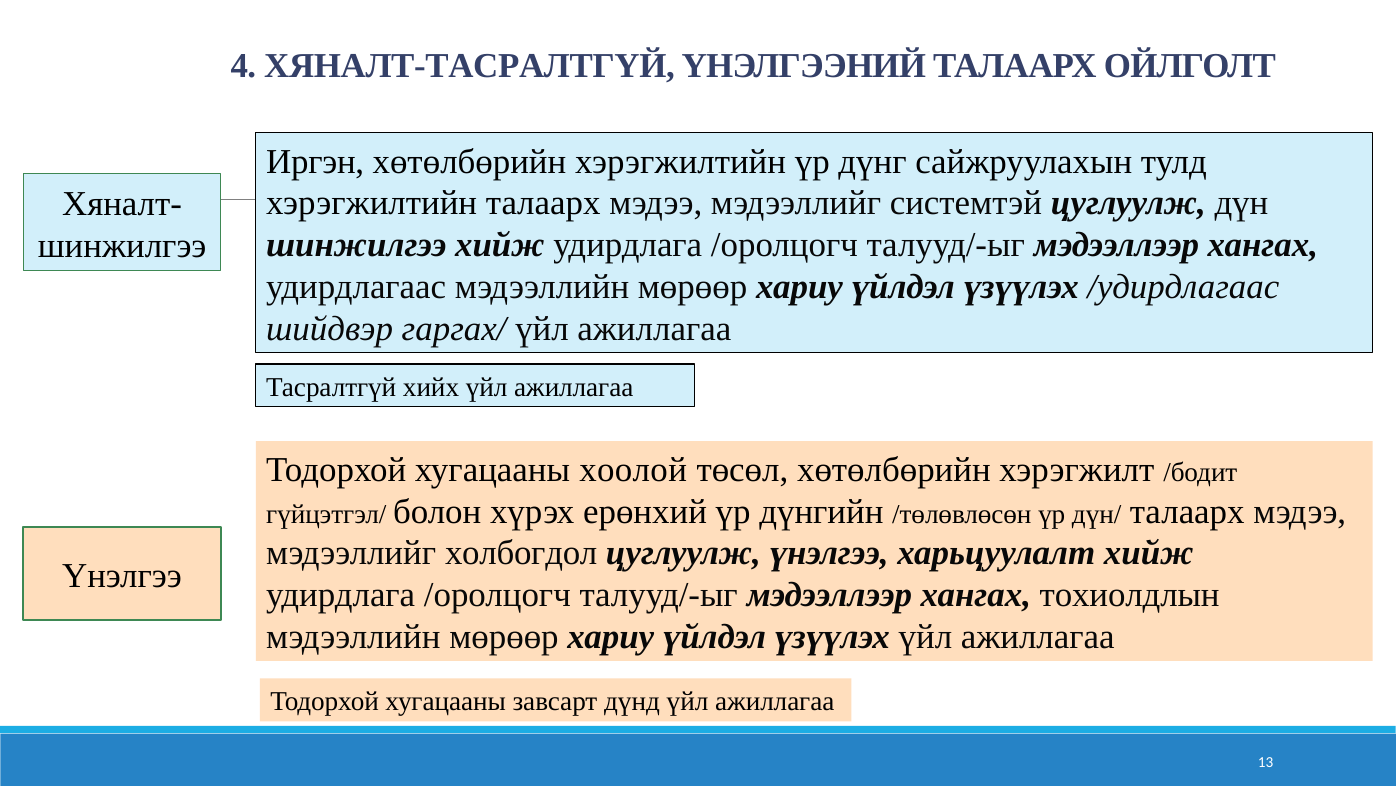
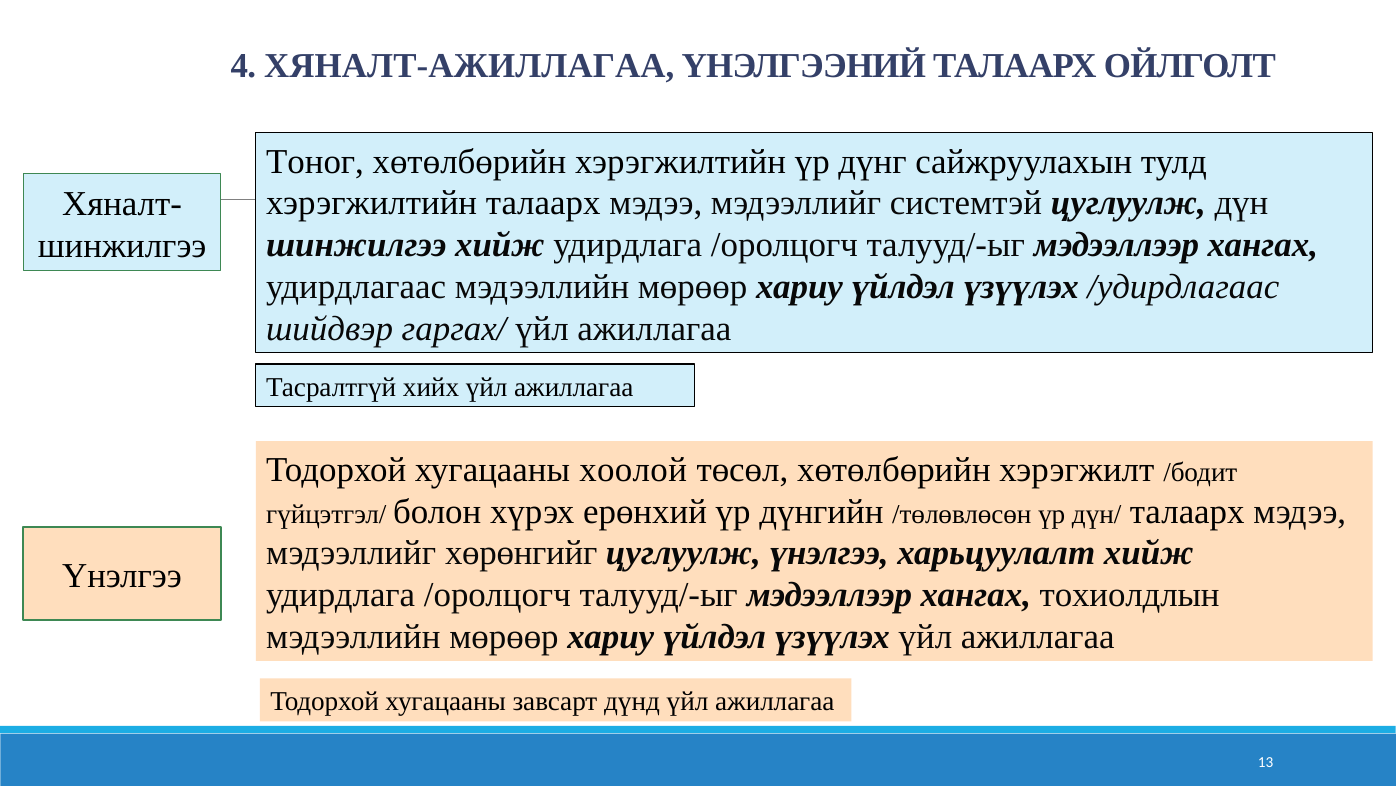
ХЯНАЛТ-ТАСРАЛТГҮЙ: ХЯНАЛТ-ТАСРАЛТГҮЙ -> ХЯНАЛТ-АЖИЛЛАГАА (469, 66)
Иргэн: Иргэн -> Тоног (315, 161)
холбогдол: холбогдол -> хөрөнгийг (521, 553)
